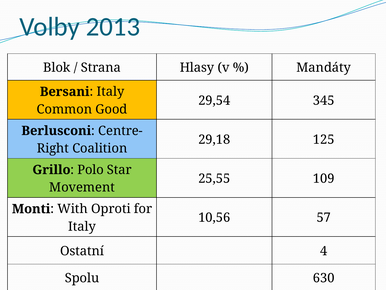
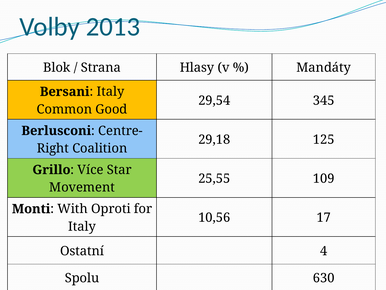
Polo: Polo -> Více (91, 170)
57: 57 -> 17 (324, 217)
